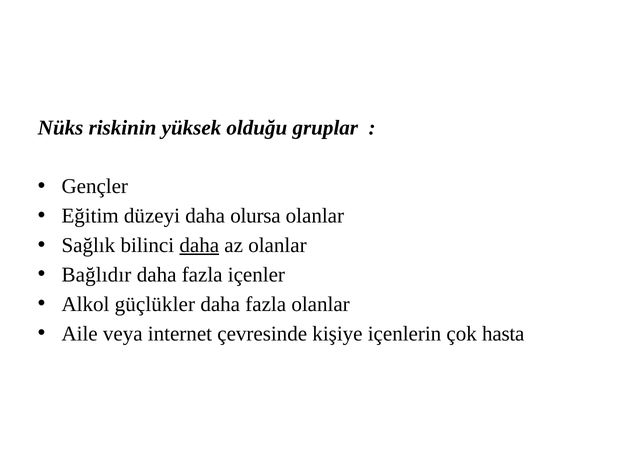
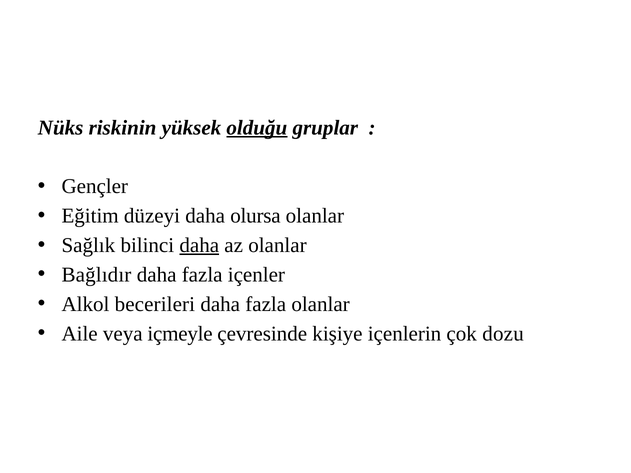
olduğu underline: none -> present (257, 128)
güçlükler: güçlükler -> becerileri (155, 304)
internet: internet -> içmeyle (180, 334)
hasta: hasta -> dozu (503, 334)
